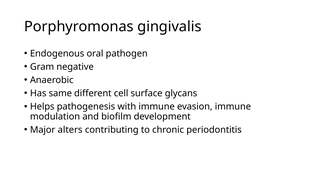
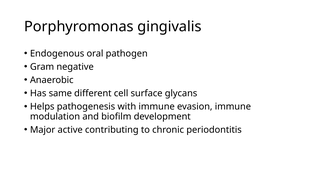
alters: alters -> active (70, 130)
